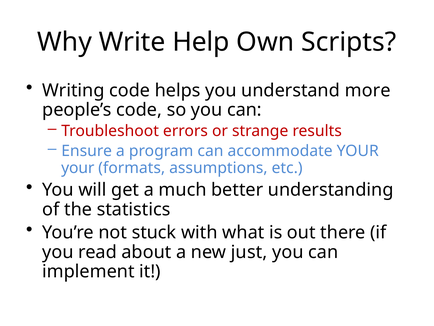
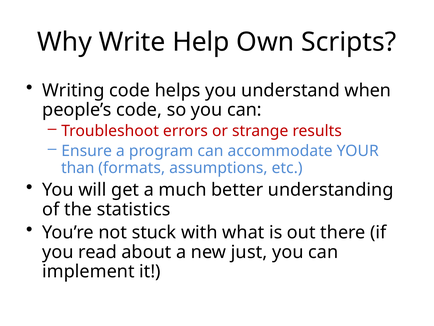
more: more -> when (368, 90)
your: your -> than (78, 168)
